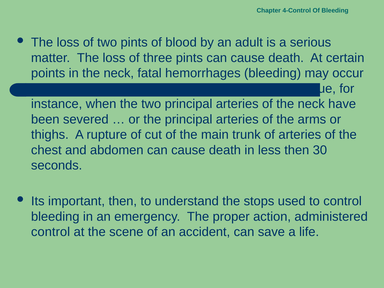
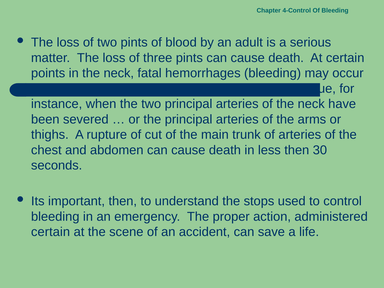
control: control -> certain (51, 232)
